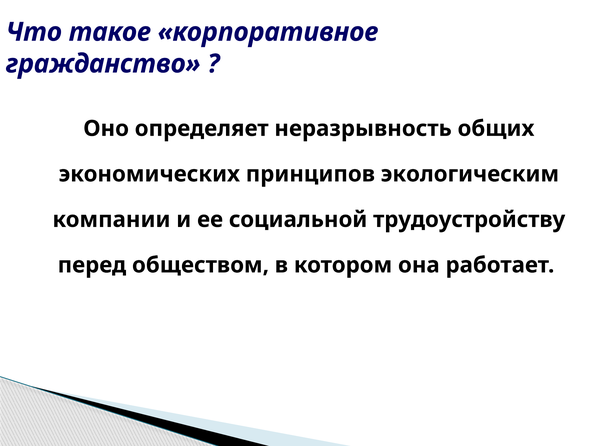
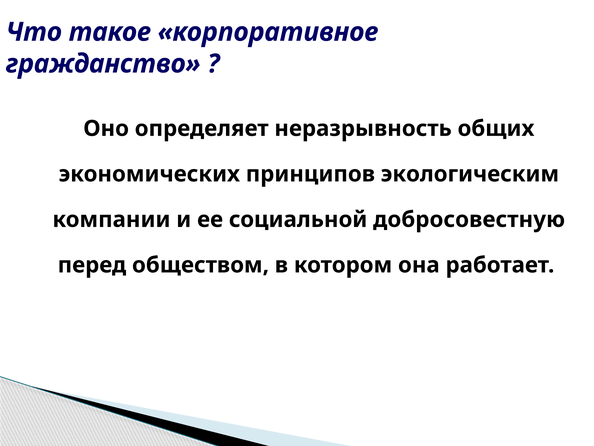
трудоустройству: трудоустройству -> добросовестную (469, 219)
